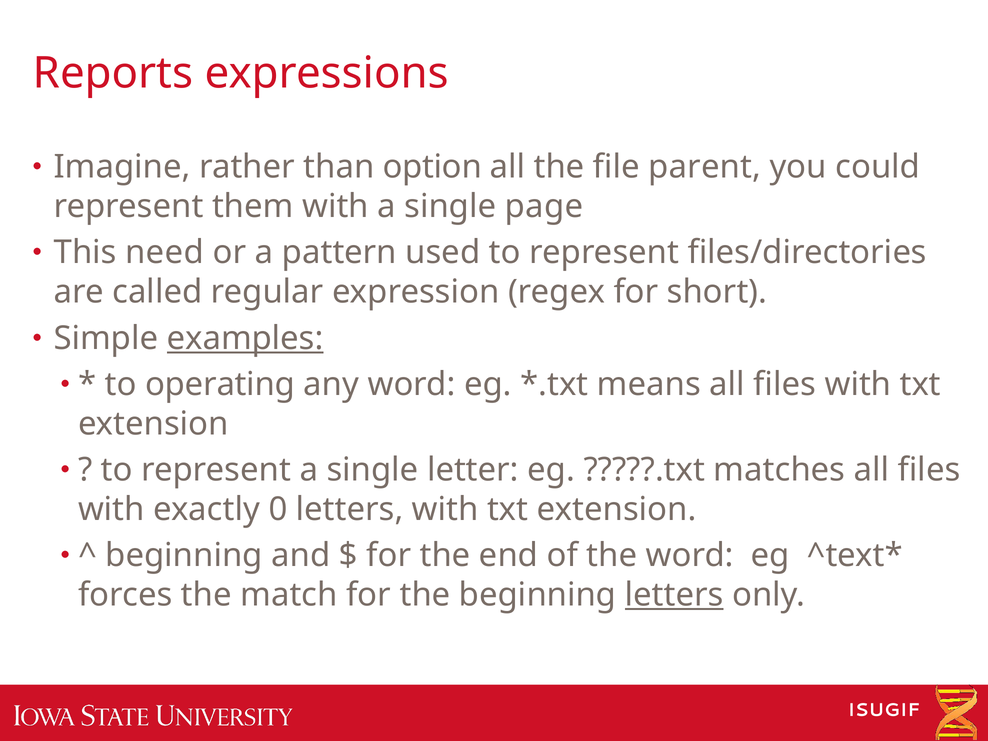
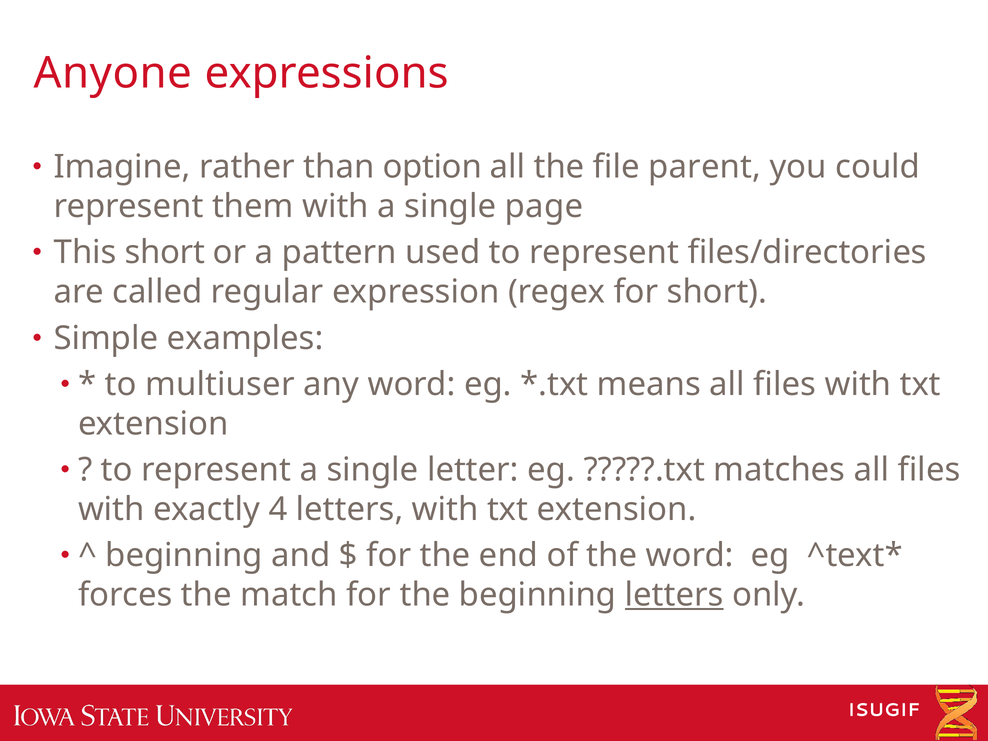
Reports: Reports -> Anyone (113, 73)
This need: need -> short (165, 253)
examples underline: present -> none (245, 338)
operating: operating -> multiuser (220, 384)
0: 0 -> 4 (278, 509)
